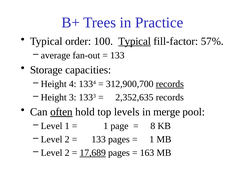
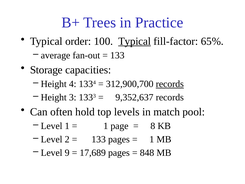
57%: 57% -> 65% (212, 41)
2,352,635: 2,352,635 -> 9,352,637 (134, 97)
often underline: present -> none (61, 112)
merge: merge -> match (167, 112)
2: 2 -> 9 (67, 153)
17,689 underline: present -> none (93, 153)
163: 163 -> 848 (147, 153)
